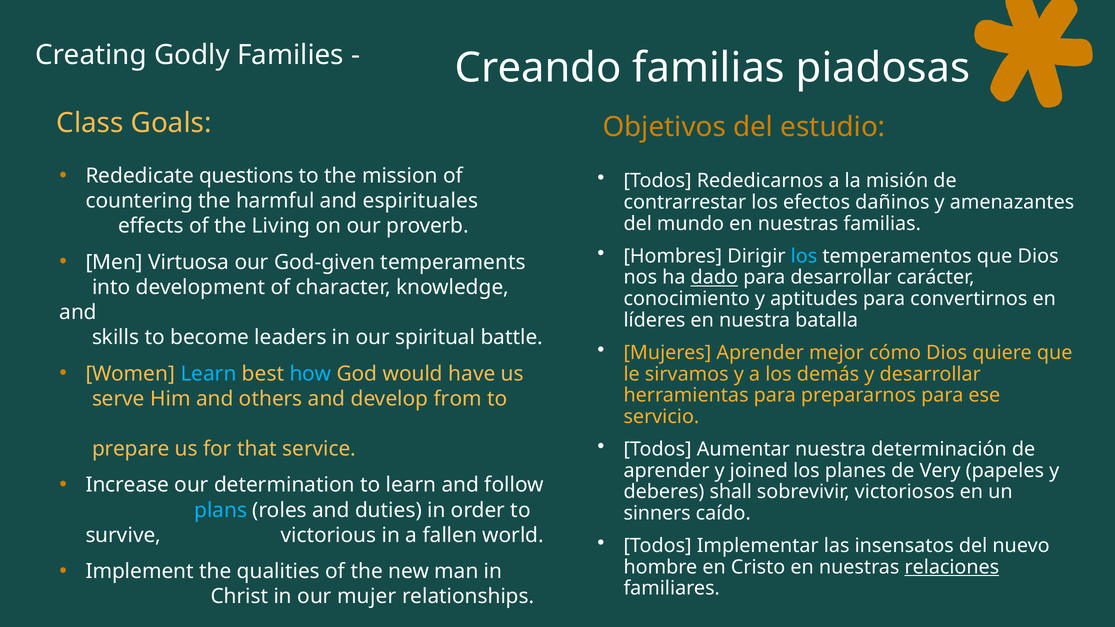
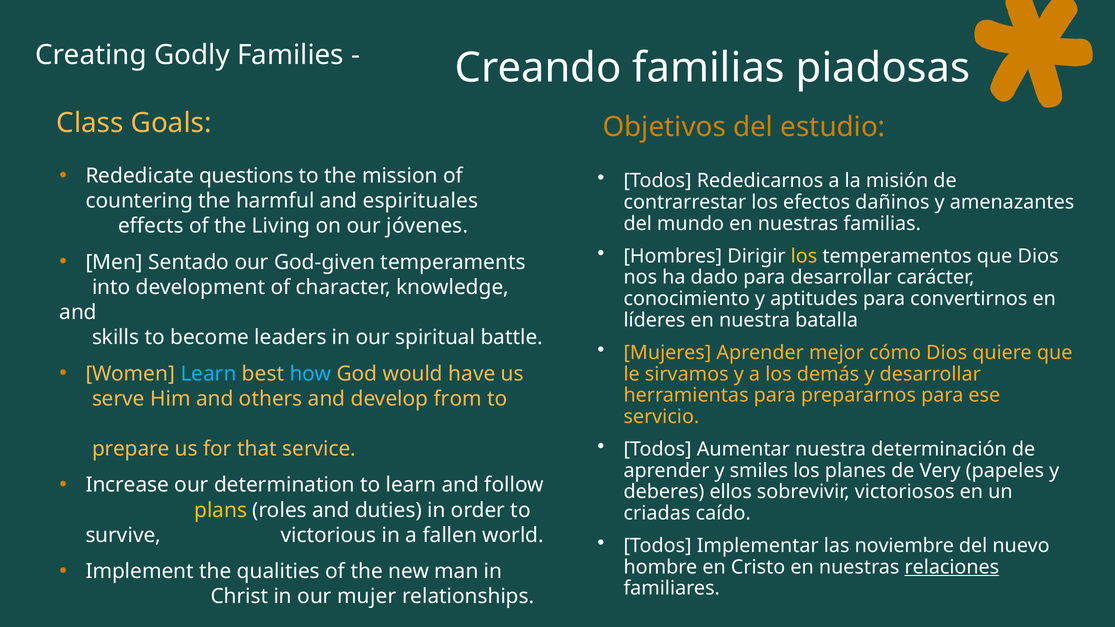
proverb: proverb -> jóvenes (427, 226)
los colour: light blue -> yellow (804, 256)
Virtuosa: Virtuosa -> Sentado (189, 262)
dado underline: present -> none (714, 278)
joined: joined -> smiles (759, 471)
shall: shall -> ellos (731, 492)
plans colour: light blue -> yellow (221, 510)
sinners: sinners -> criadas (657, 513)
insensatos: insensatos -> noviembre (904, 546)
